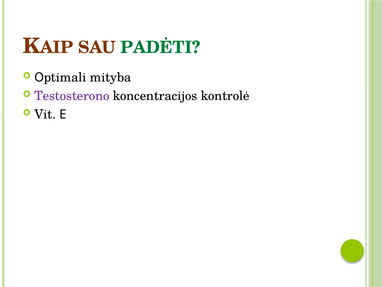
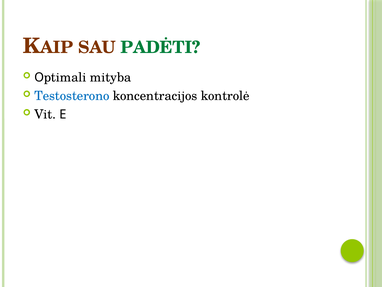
Testosterono colour: purple -> blue (72, 96)
